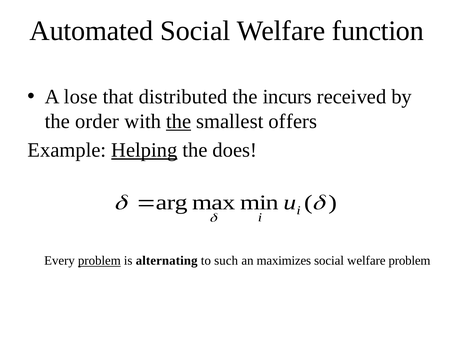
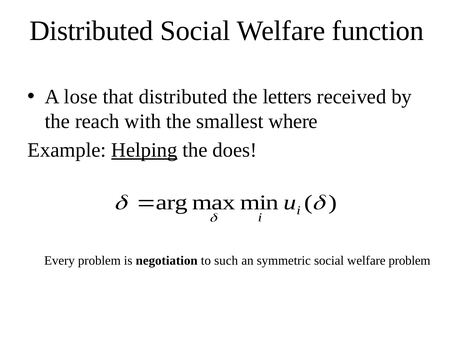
Automated: Automated -> Distributed (91, 31)
incurs: incurs -> letters (287, 97)
order: order -> reach (97, 121)
the underline: present -> none (179, 121)
offers: offers -> where (293, 121)
problem underline: present -> none (99, 261)
alternating: alternating -> negotiation (167, 261)
maximizes: maximizes -> symmetric (284, 261)
